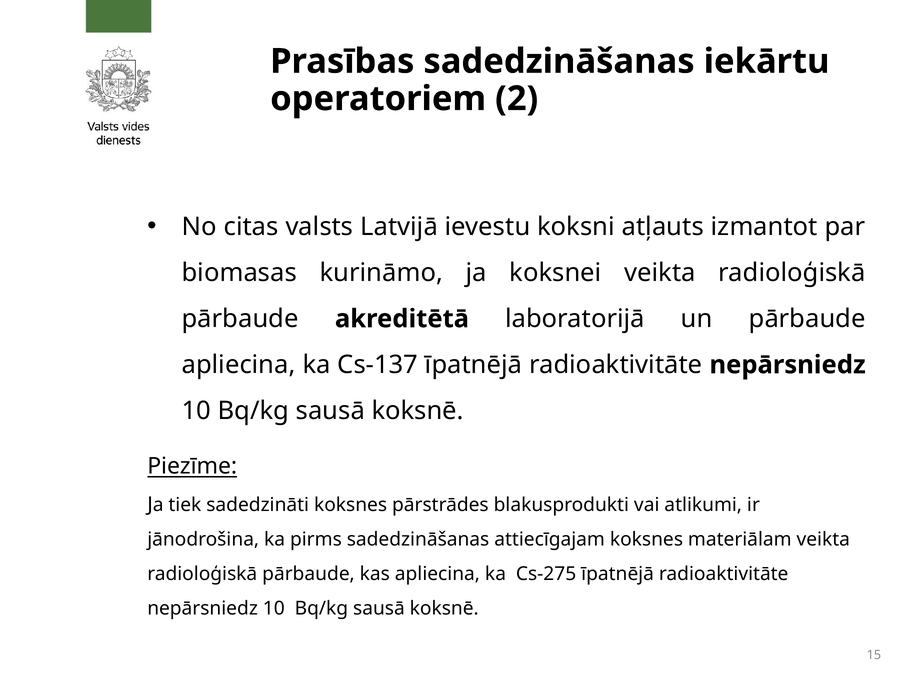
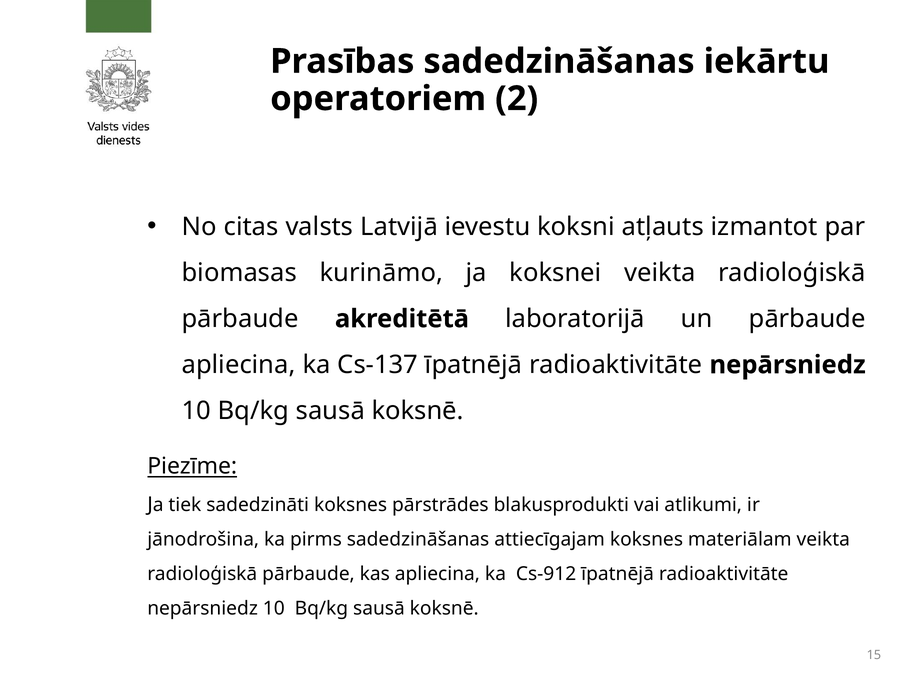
Cs-275: Cs-275 -> Cs-912 (546, 575)
